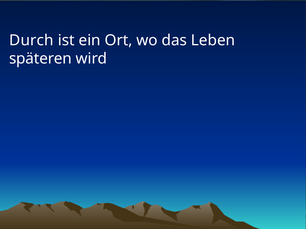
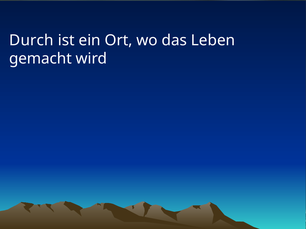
späteren: späteren -> gemacht (40, 59)
